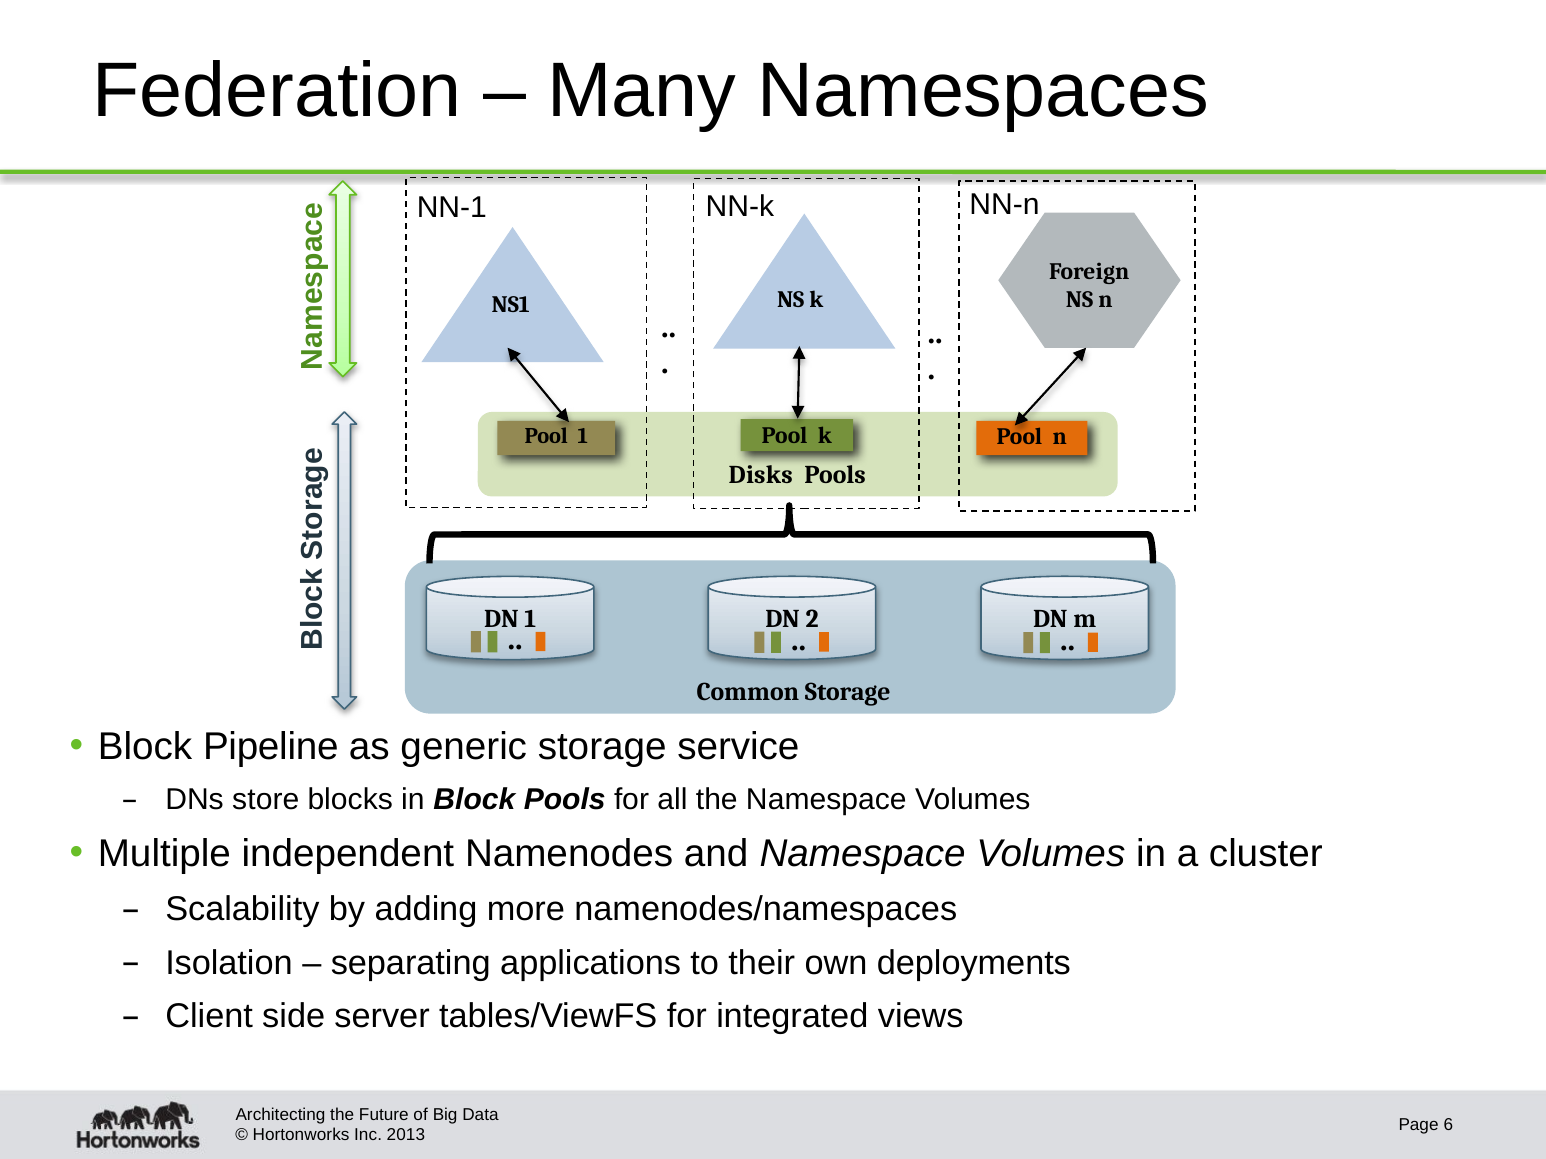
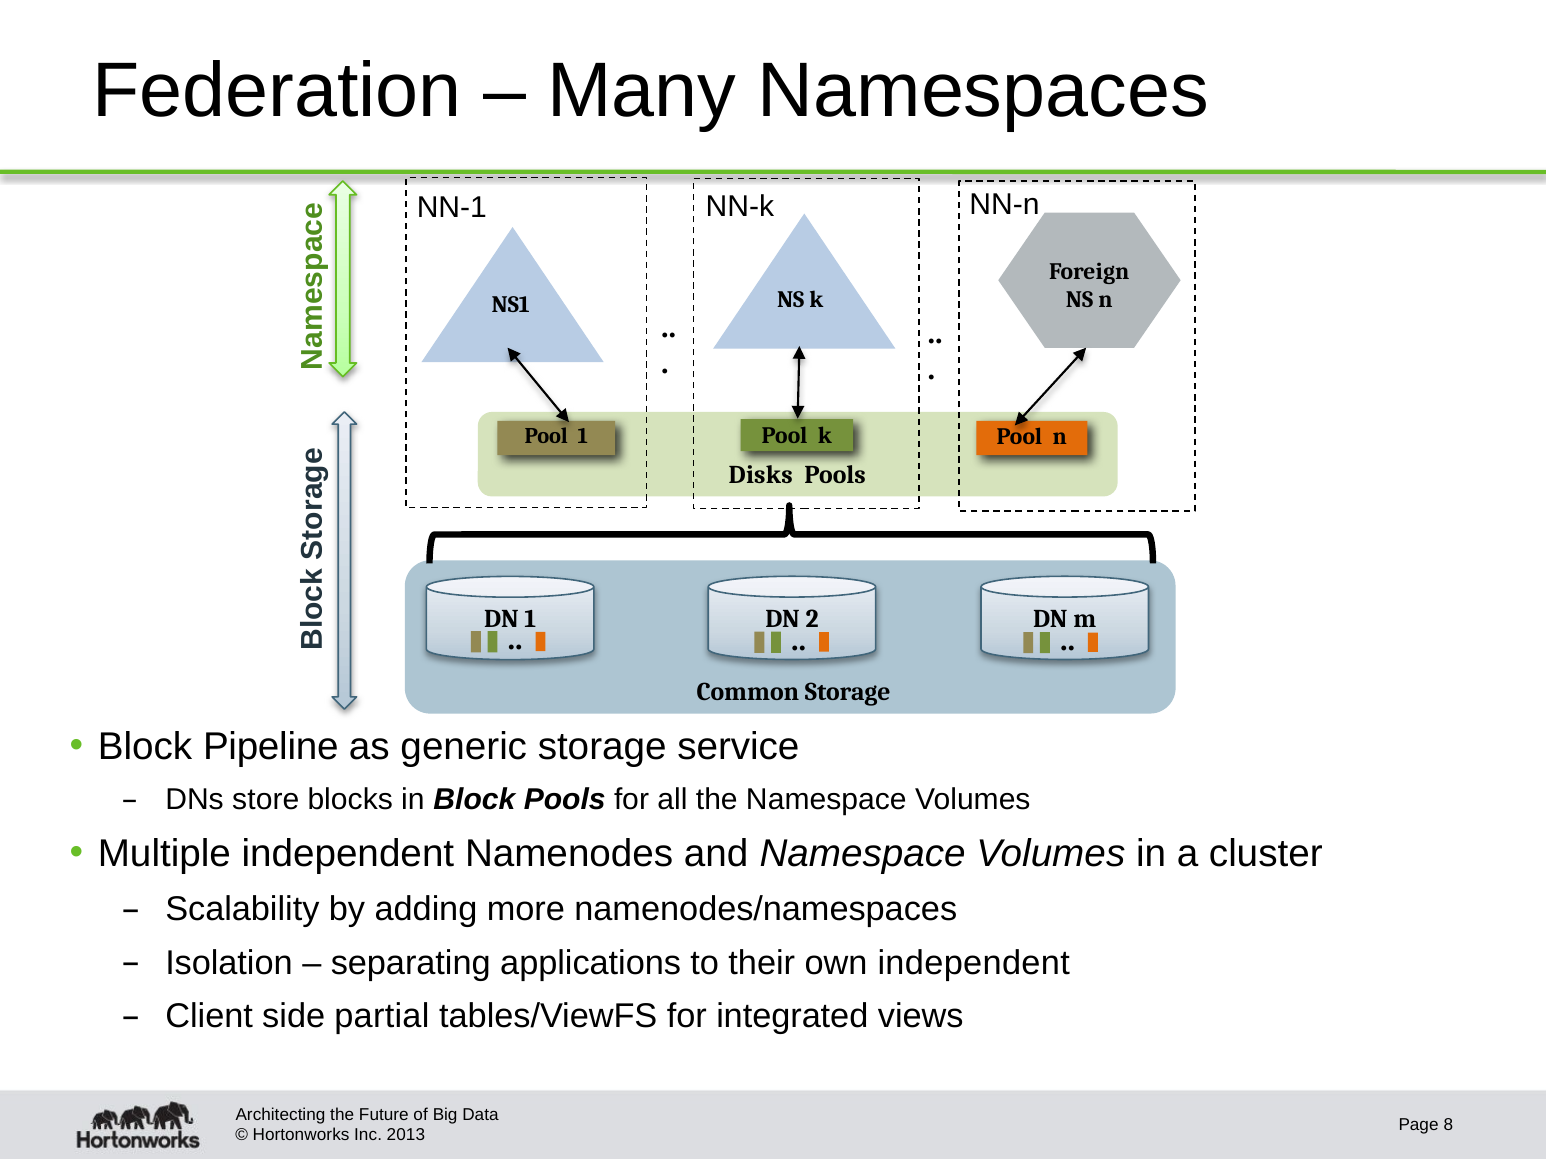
own deployments: deployments -> independent (974, 963)
server: server -> partial (382, 1017)
6: 6 -> 8 (1448, 1125)
